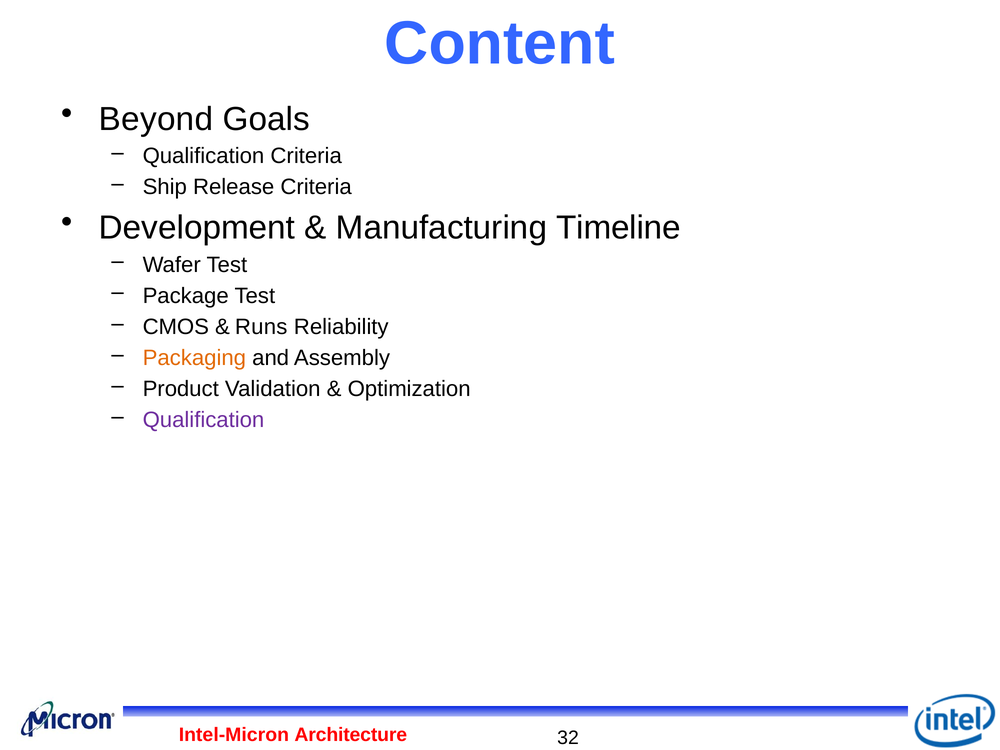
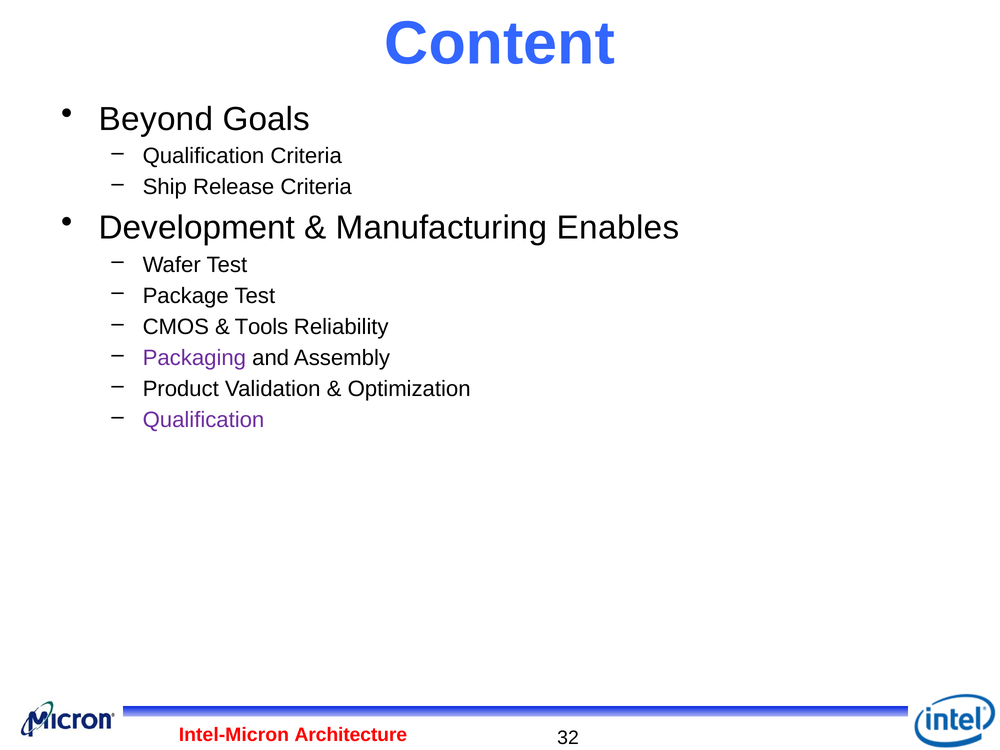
Timeline: Timeline -> Enables (618, 228)
Runs: Runs -> Tools (261, 327)
Packaging colour: orange -> purple (194, 358)
